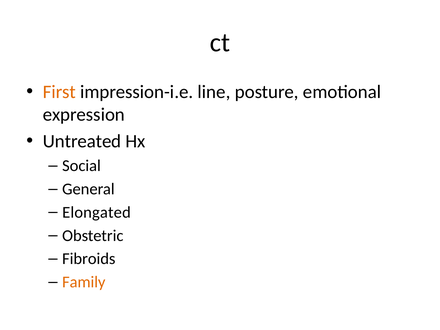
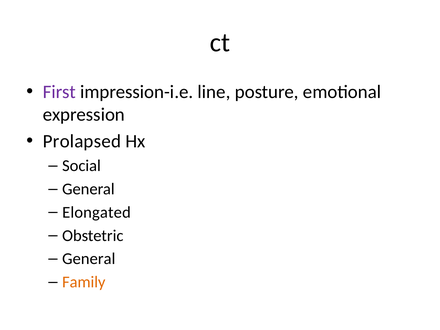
First colour: orange -> purple (59, 92)
Untreated: Untreated -> Prolapsed (82, 141)
Fibroids: Fibroids -> General (89, 259)
